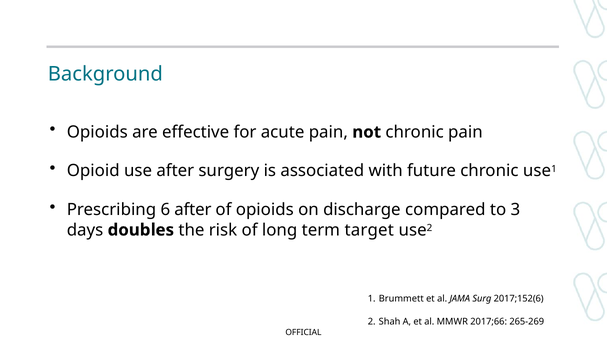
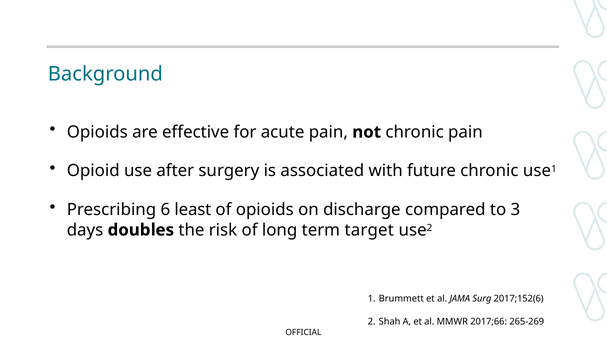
6 after: after -> least (193, 210)
